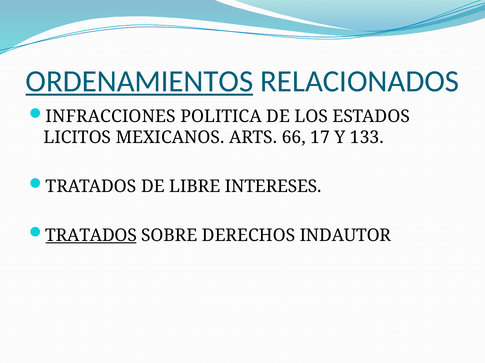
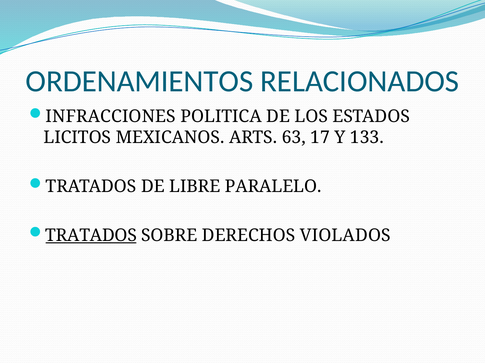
ORDENAMIENTOS underline: present -> none (139, 82)
66: 66 -> 63 (294, 138)
INTERESES: INTERESES -> PARALELO (273, 187)
INDAUTOR: INDAUTOR -> VIOLADOS (345, 236)
